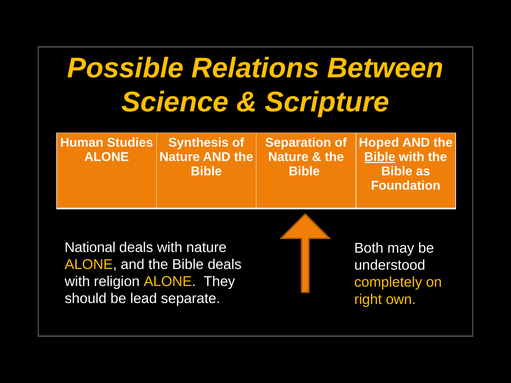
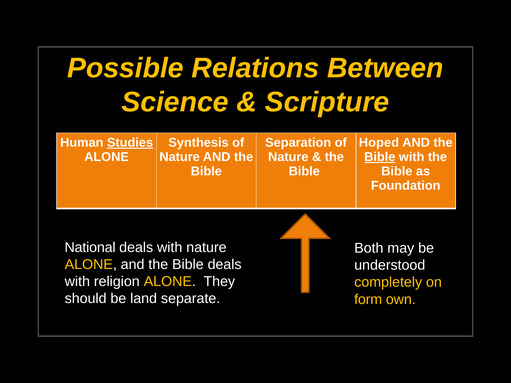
Studies underline: none -> present (130, 143)
lead: lead -> land (144, 299)
right: right -> form (368, 300)
